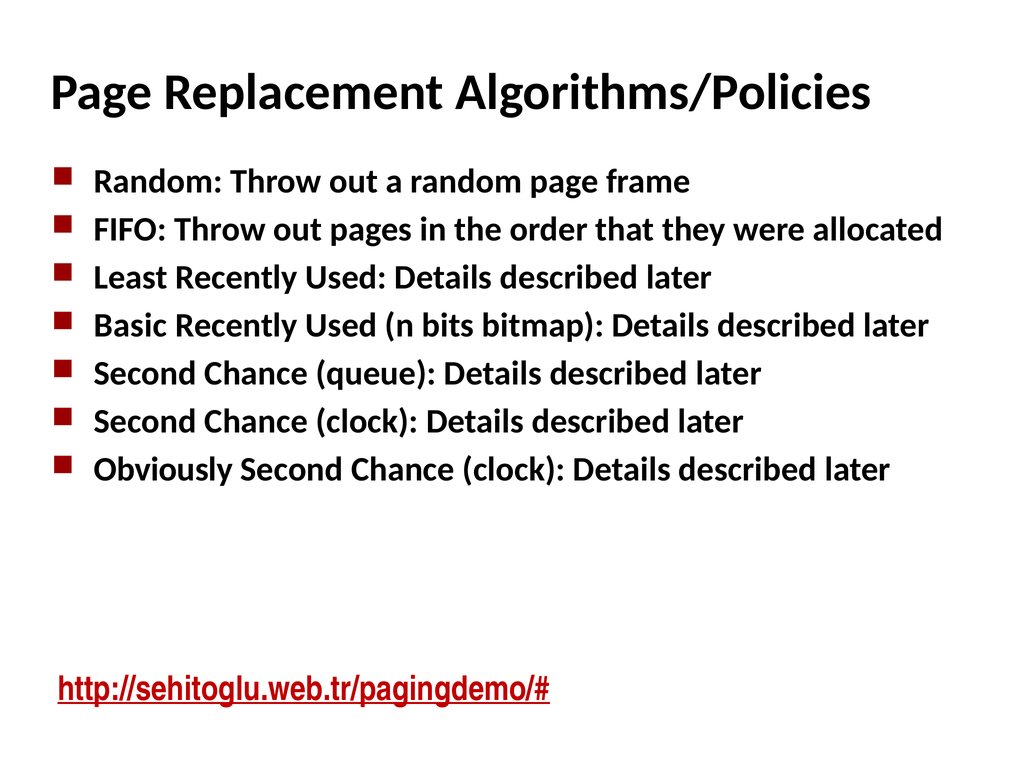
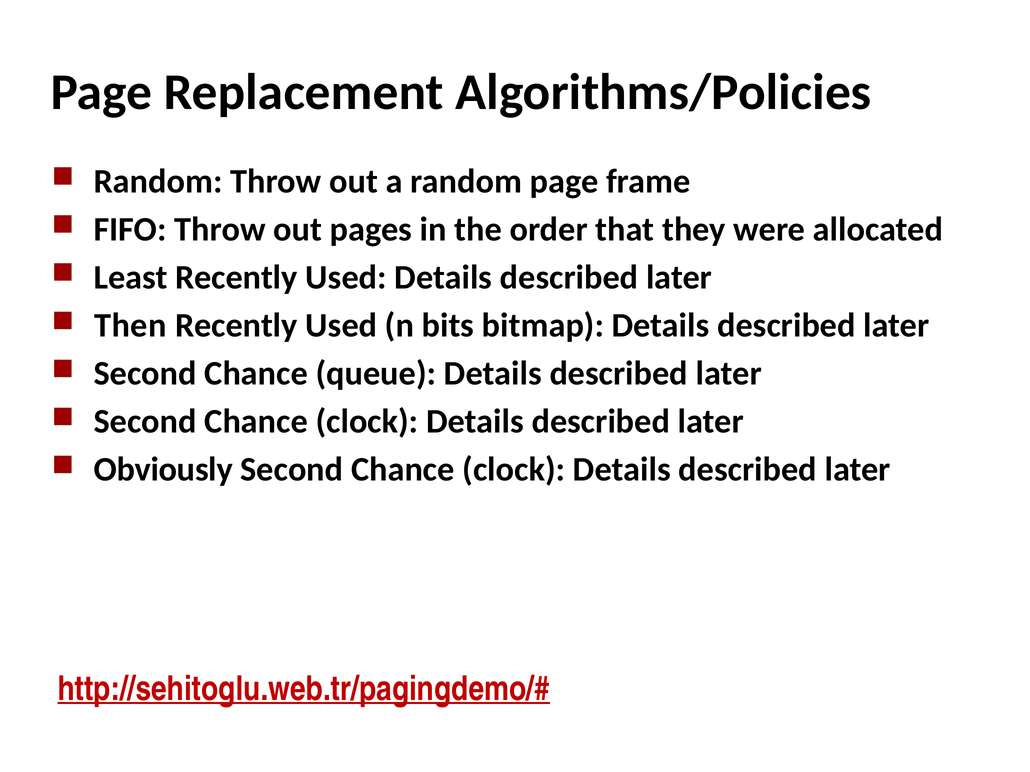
Basic: Basic -> Then (130, 326)
